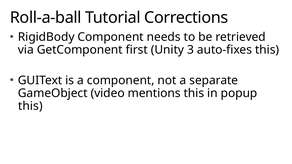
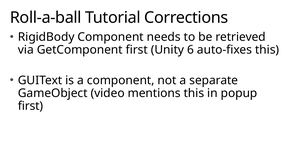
3: 3 -> 6 (190, 50)
this: this -> first (30, 106)
